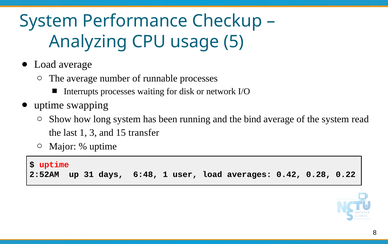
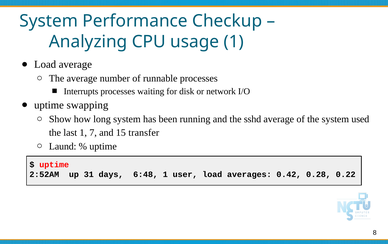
usage 5: 5 -> 1 (234, 42)
bind: bind -> sshd (253, 119)
read: read -> used (360, 119)
3: 3 -> 7 (93, 133)
Major: Major -> Laund (63, 147)
